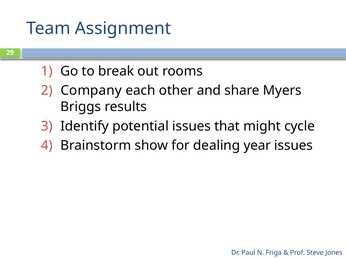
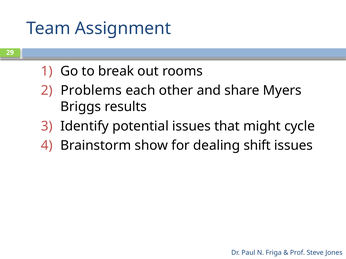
Company: Company -> Problems (91, 91)
year: year -> shift (257, 146)
